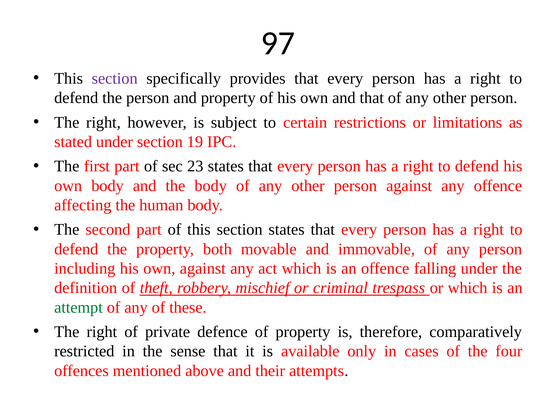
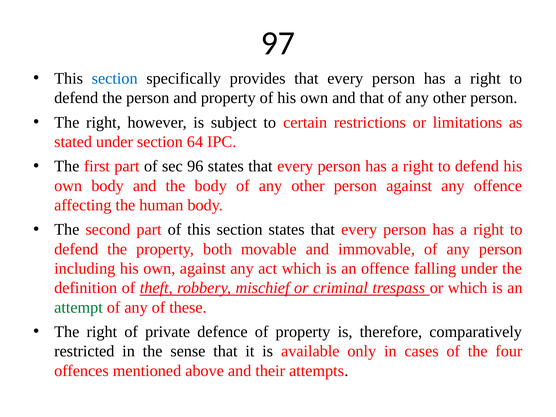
section colour: purple -> blue (115, 79)
19: 19 -> 64 (195, 142)
23: 23 -> 96 (195, 166)
